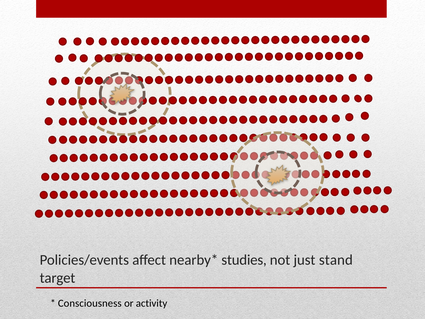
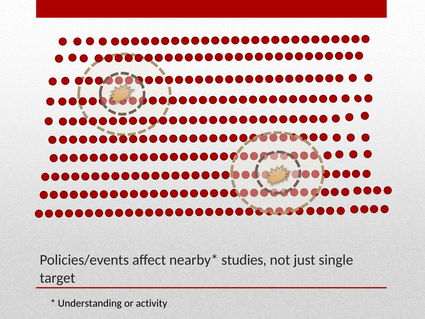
stand: stand -> single (336, 260)
Consciousness: Consciousness -> Understanding (90, 303)
